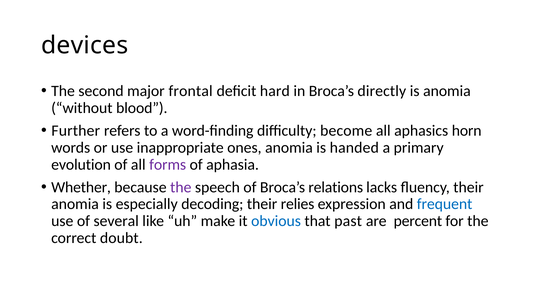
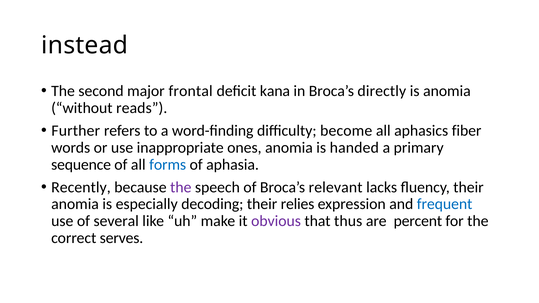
devices: devices -> instead (85, 45)
hard: hard -> kana (275, 91)
blood: blood -> reads (142, 108)
horn: horn -> fiber (467, 131)
evolution: evolution -> sequence (81, 165)
forms colour: purple -> blue (168, 165)
Whether: Whether -> Recently (81, 187)
relations: relations -> relevant (336, 187)
obvious colour: blue -> purple (276, 221)
past: past -> thus (348, 221)
doubt: doubt -> serves (121, 238)
